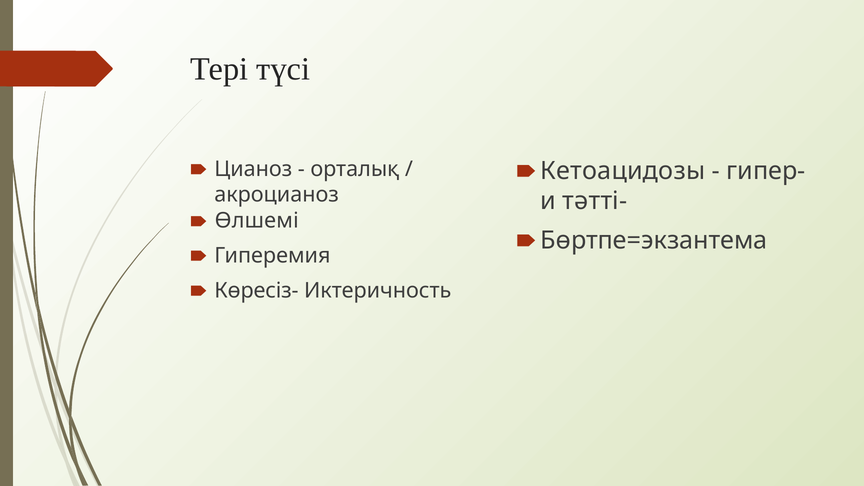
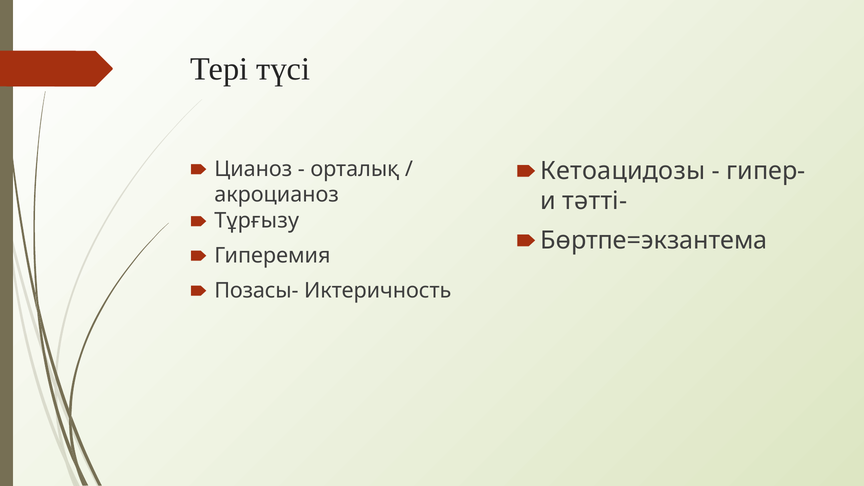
Өлшемі: Өлшемі -> Тұрғызу (257, 221)
Көресіз-: Көресіз- -> Позасы- (256, 291)
